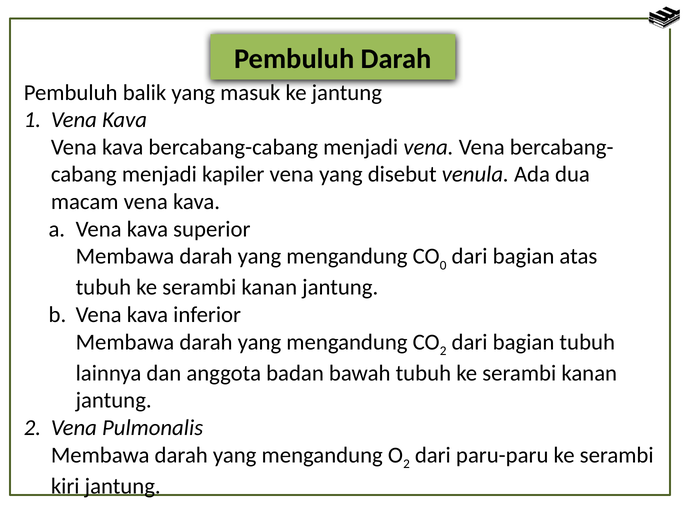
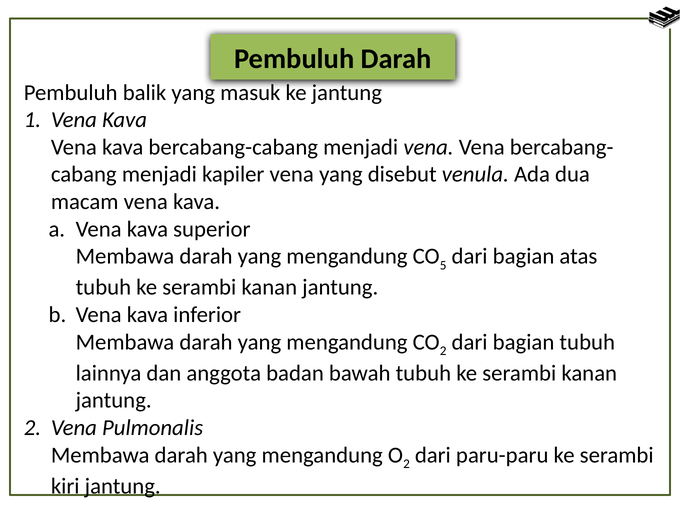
0: 0 -> 5 (443, 265)
